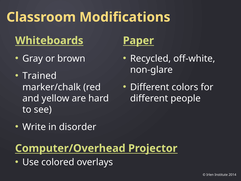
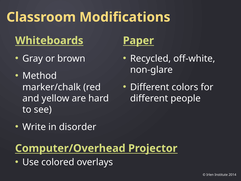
Trained: Trained -> Method (40, 76)
